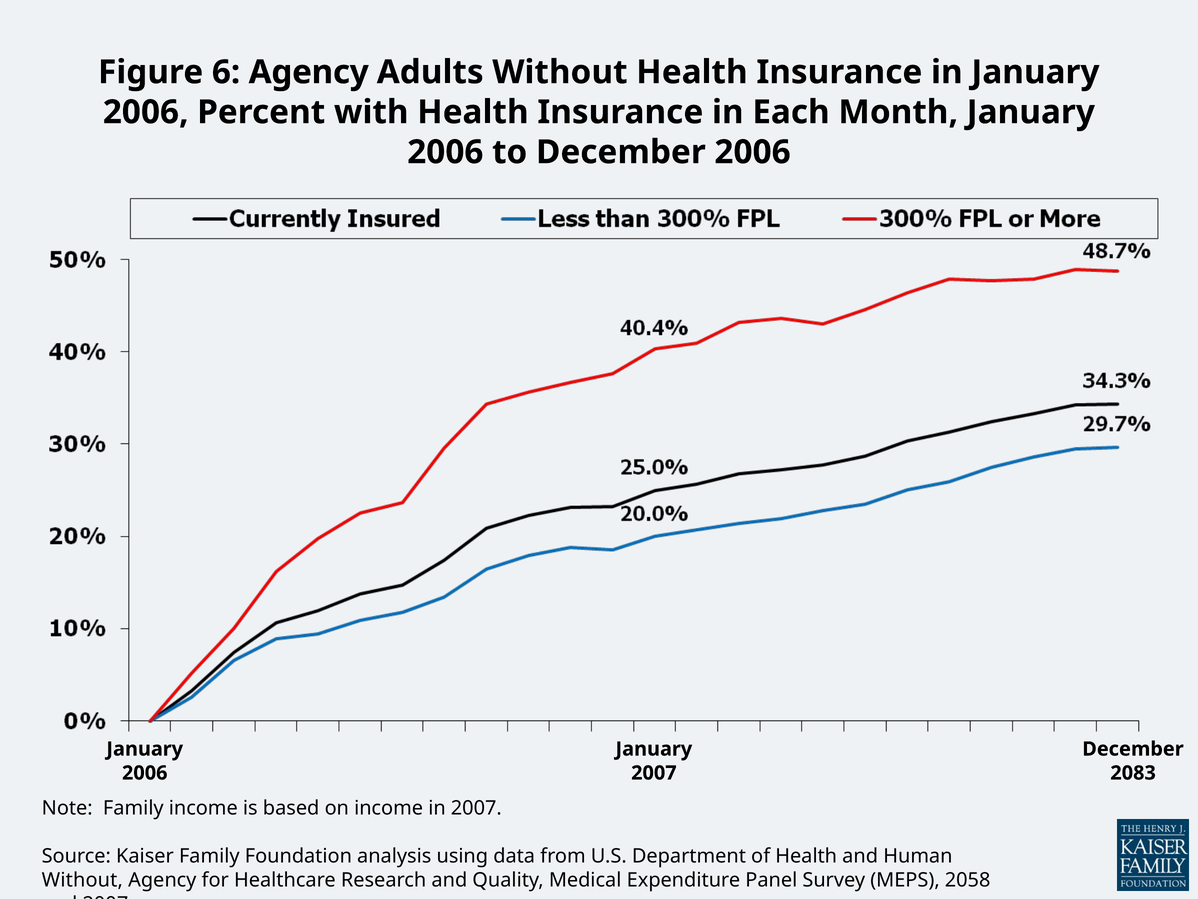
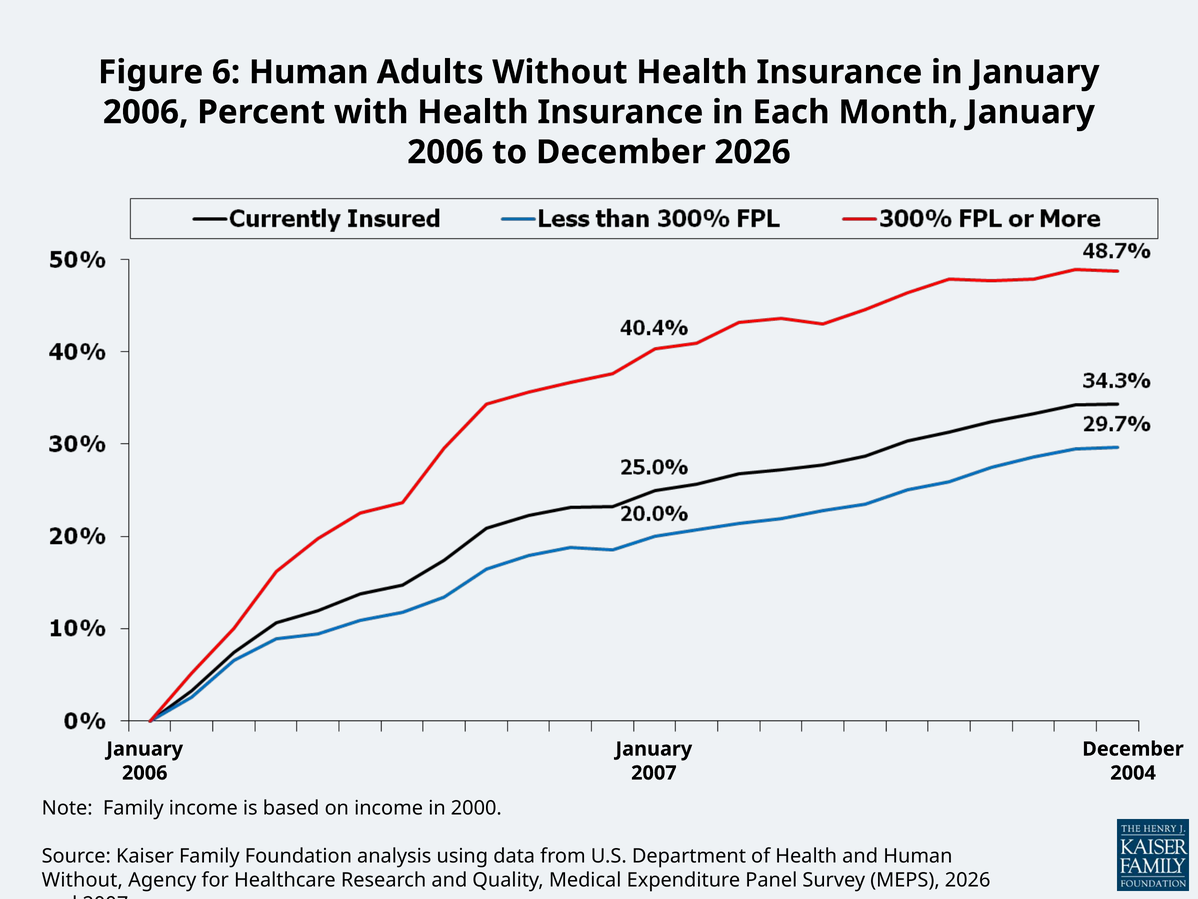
6 Agency: Agency -> Human (309, 72)
December 2006: 2006 -> 2026 (753, 152)
2083: 2083 -> 2004 (1133, 773)
in 2007: 2007 -> 2000 (476, 808)
MEPS 2058: 2058 -> 2026 (968, 880)
